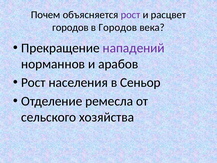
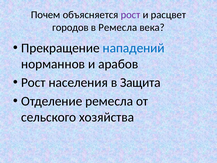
в Городов: Городов -> Ремесла (118, 27)
нападений colour: purple -> blue (134, 48)
Сеньор: Сеньор -> Защита (140, 82)
